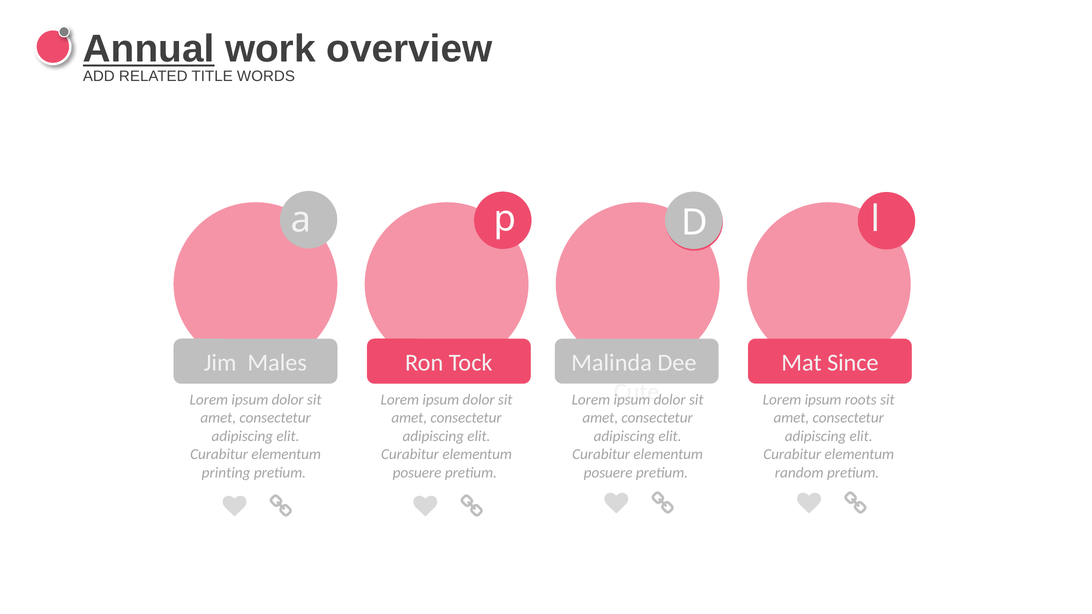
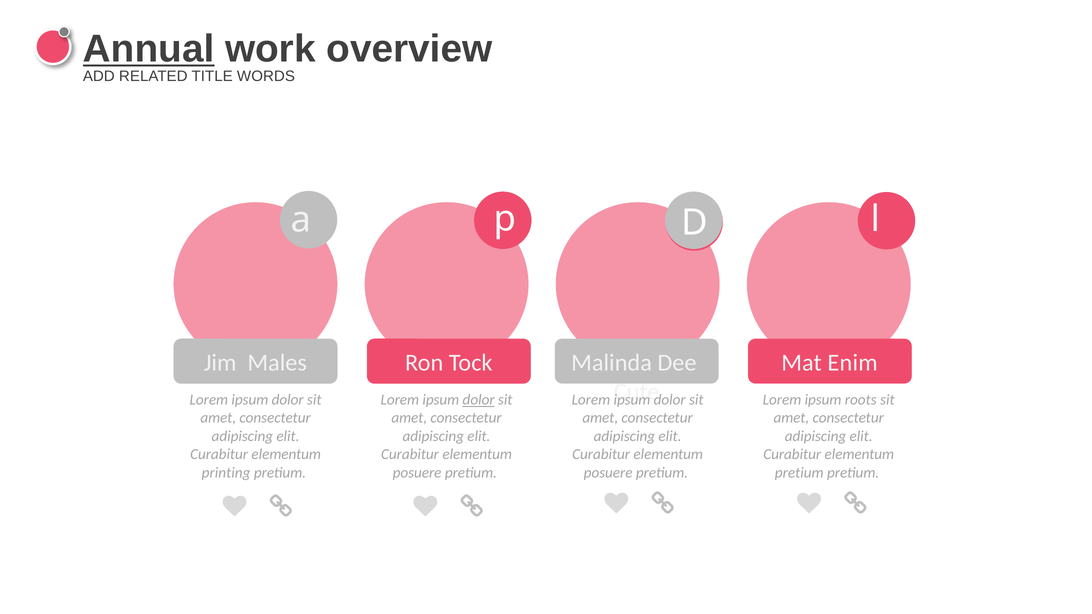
Since: Since -> Enim (853, 363)
dolor underline: none -> present (479, 400)
random: random -> pretium (799, 473)
